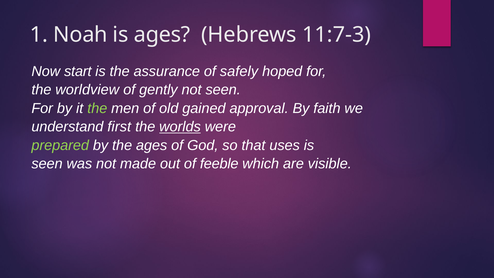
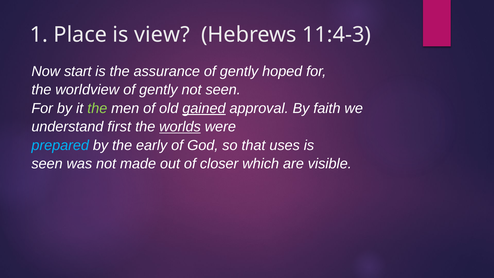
Noah: Noah -> Place (80, 35)
is ages: ages -> view (162, 35)
11:7-3: 11:7-3 -> 11:4-3 (337, 35)
assurance of safely: safely -> gently (239, 71)
gained underline: none -> present (204, 108)
prepared colour: light green -> light blue (60, 145)
the ages: ages -> early (152, 145)
feeble: feeble -> closer (219, 164)
